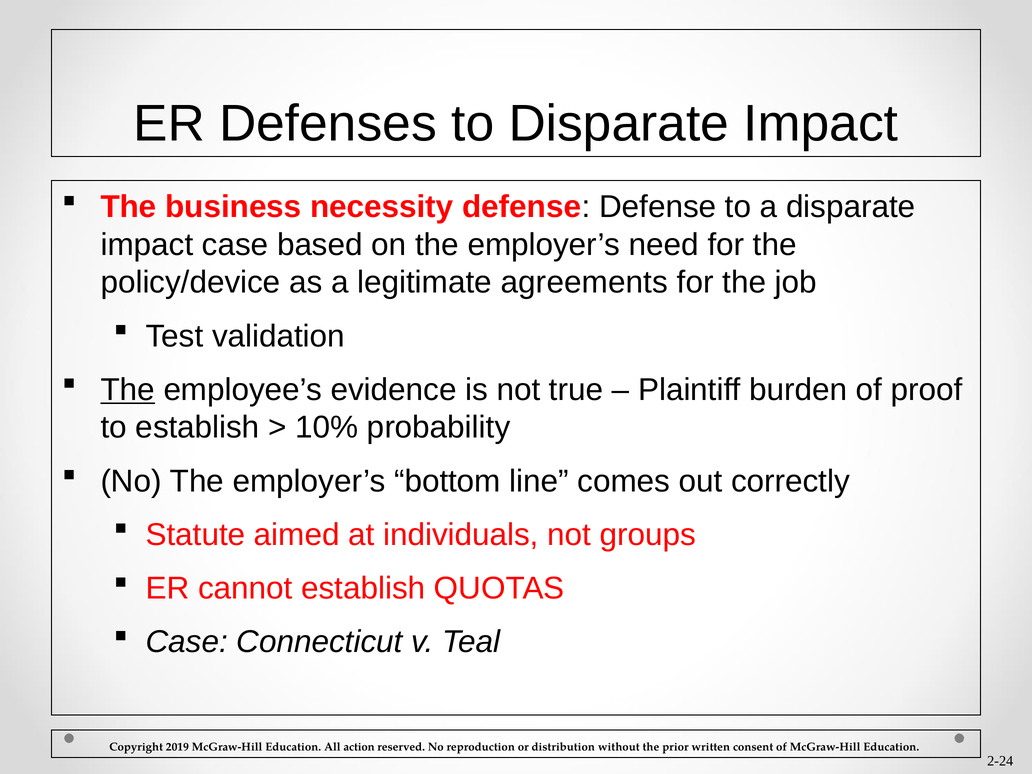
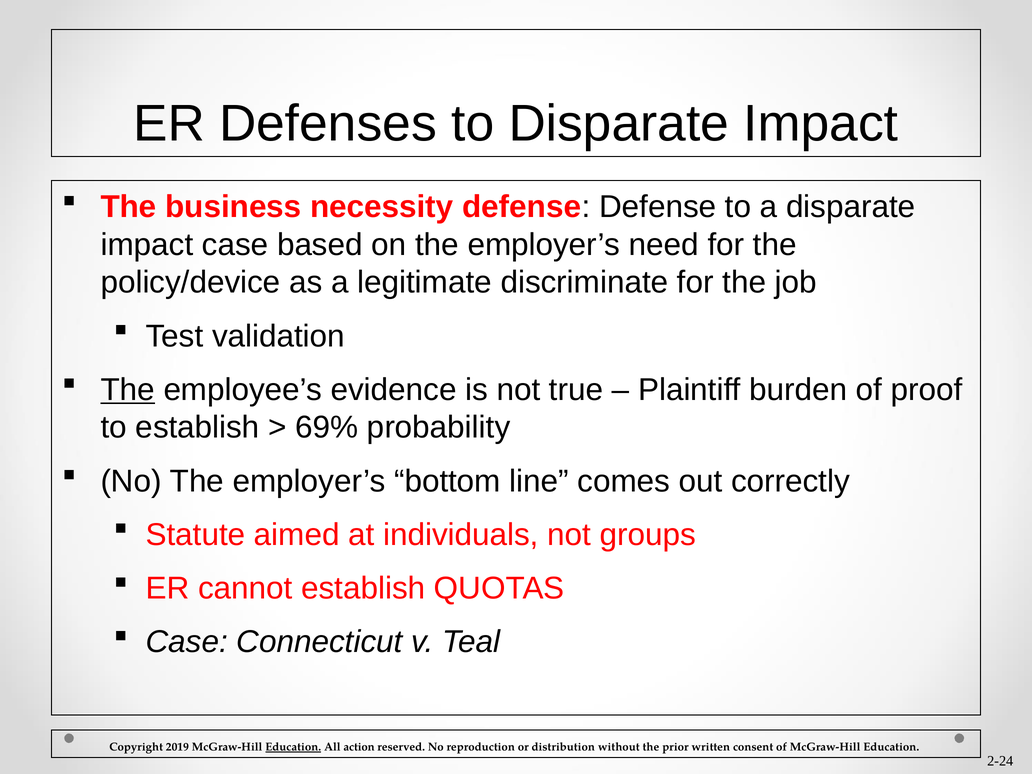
agreements: agreements -> discriminate (584, 283)
10%: 10% -> 69% (327, 428)
Education underline: none -> present (293, 747)
